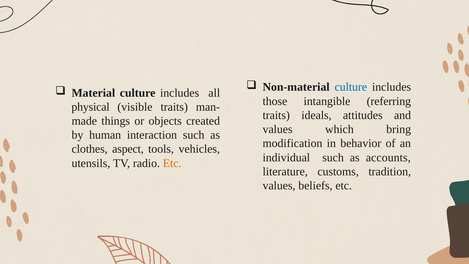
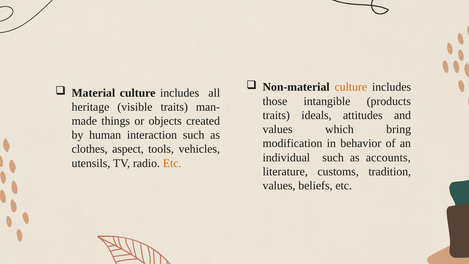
culture colour: blue -> orange (351, 87)
referring: referring -> products (389, 101)
physical: physical -> heritage (90, 107)
